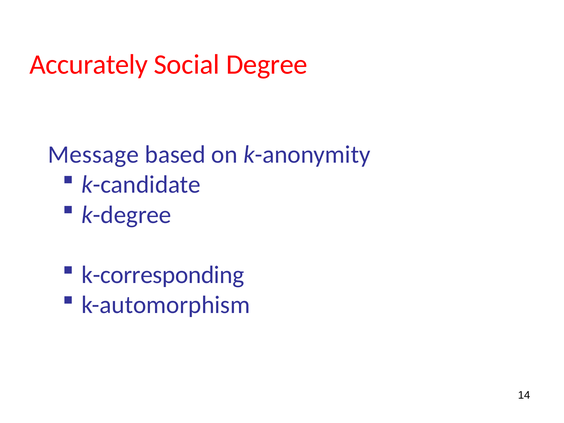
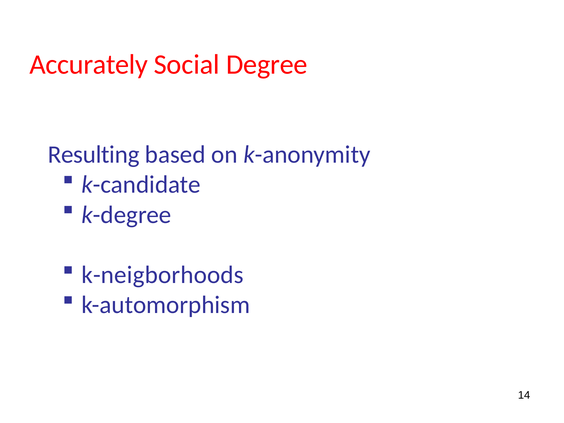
Message: Message -> Resulting (94, 155)
k-corresponding: k-corresponding -> k-neigborhoods (163, 275)
